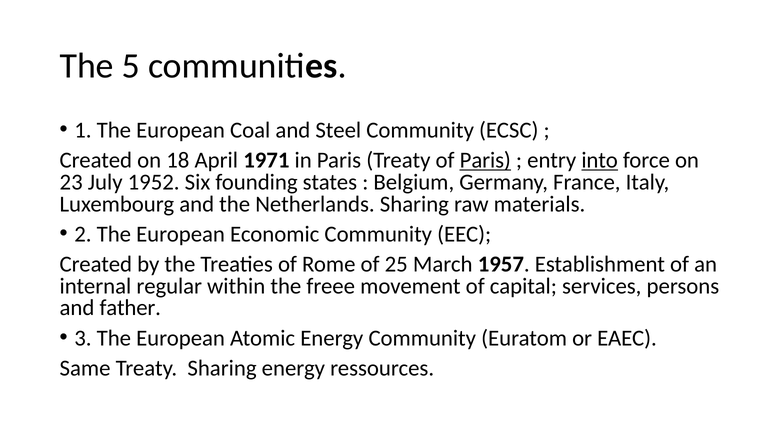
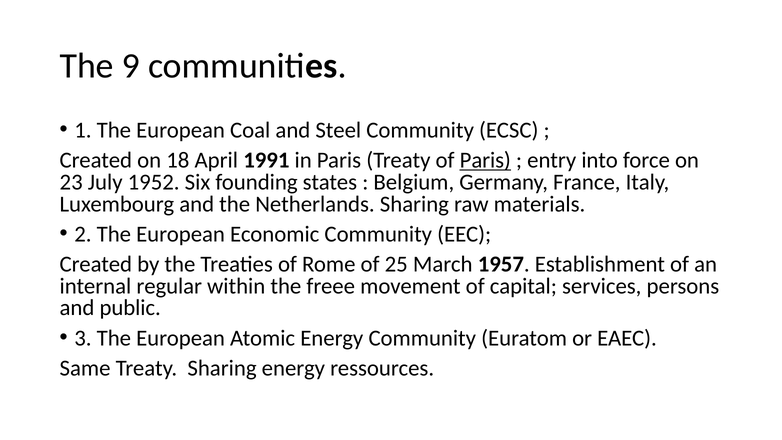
5: 5 -> 9 (131, 66)
1971: 1971 -> 1991 (266, 160)
into underline: present -> none (600, 160)
father: father -> public (130, 308)
